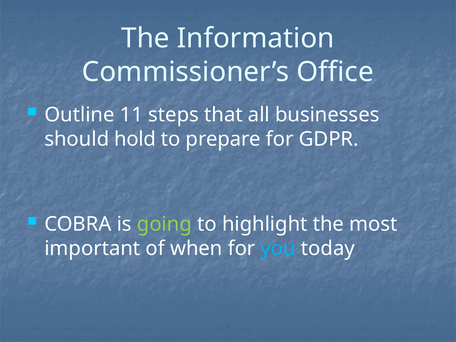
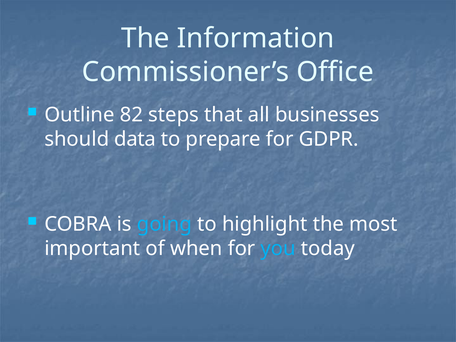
11: 11 -> 82 (131, 115)
hold: hold -> data (135, 139)
going colour: light green -> light blue (164, 224)
